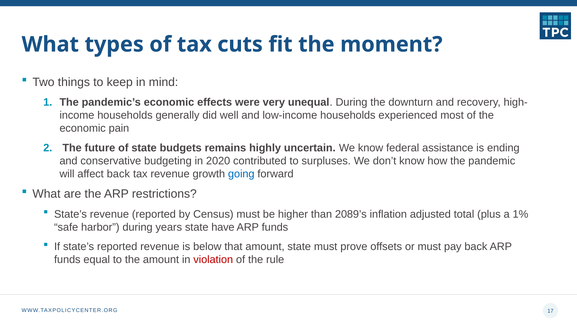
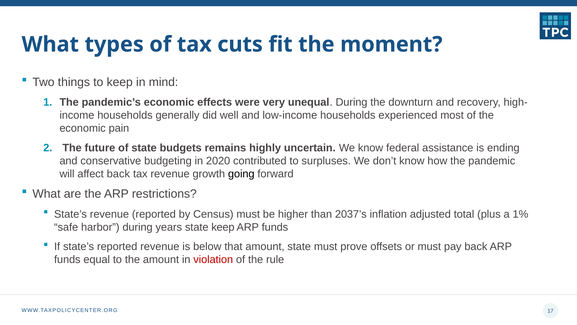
going colour: blue -> black (241, 174)
2089’s: 2089’s -> 2037’s (351, 214)
state have: have -> keep (223, 227)
